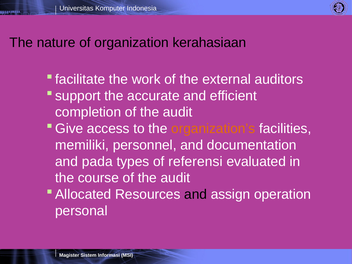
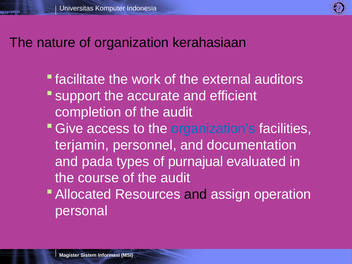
organization’s colour: orange -> blue (213, 129)
memiliki: memiliki -> terjamin (82, 145)
referensi: referensi -> purnajual (196, 161)
